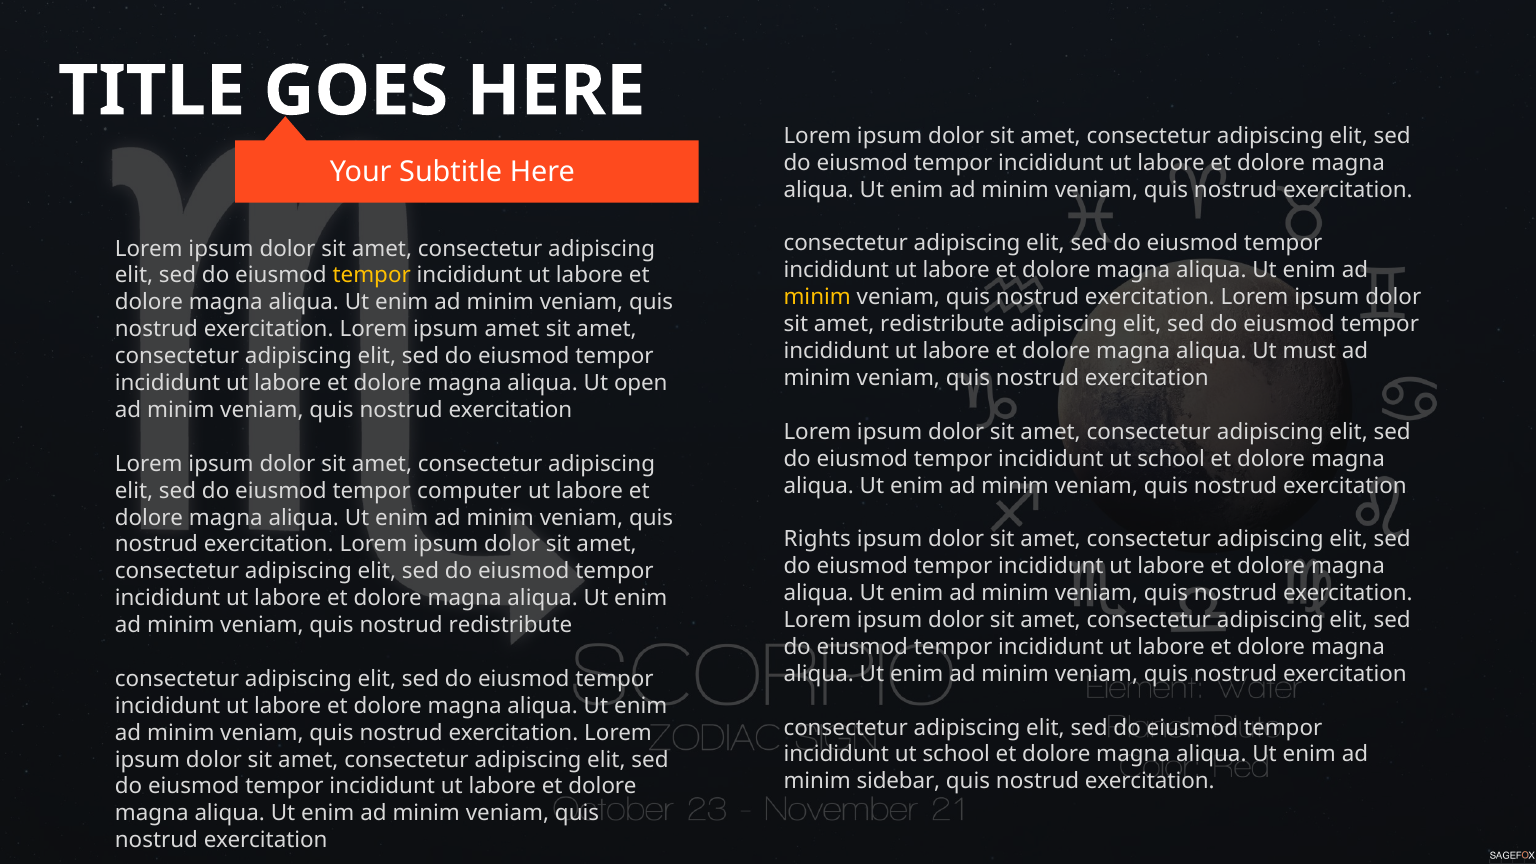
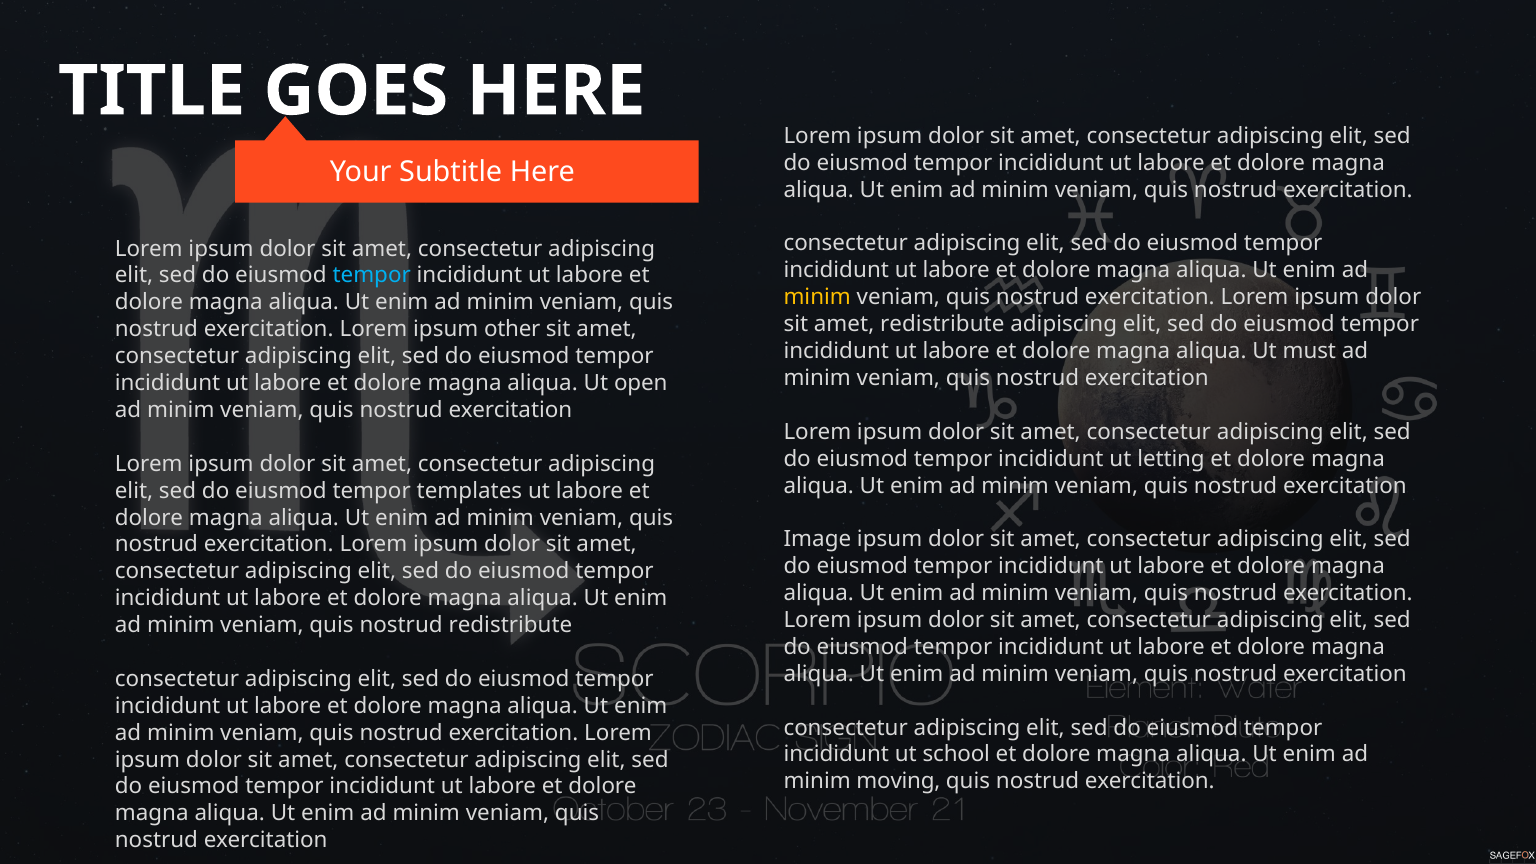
tempor colour: yellow -> light blue (372, 276)
ipsum amet: amet -> other (512, 329)
school: school -> letting (1171, 459)
computer: computer -> templates (469, 491)
Rights: Rights -> Image (817, 539)
sidebar: sidebar -> moving (898, 781)
